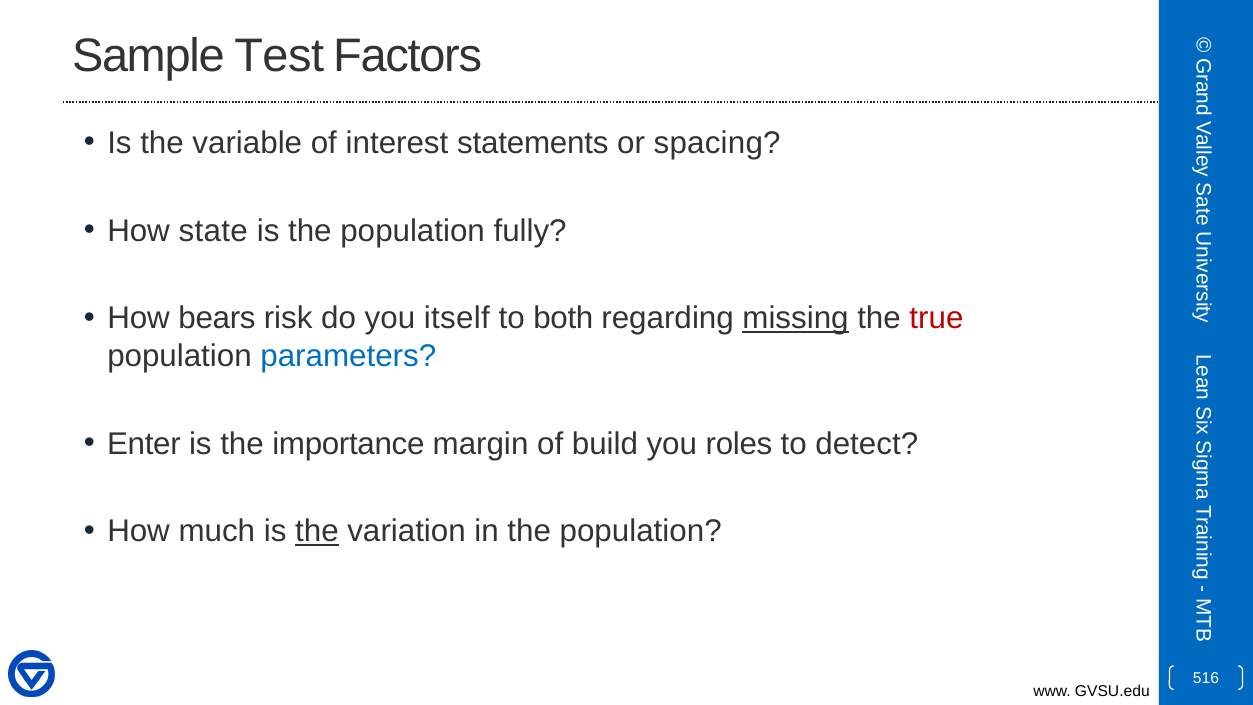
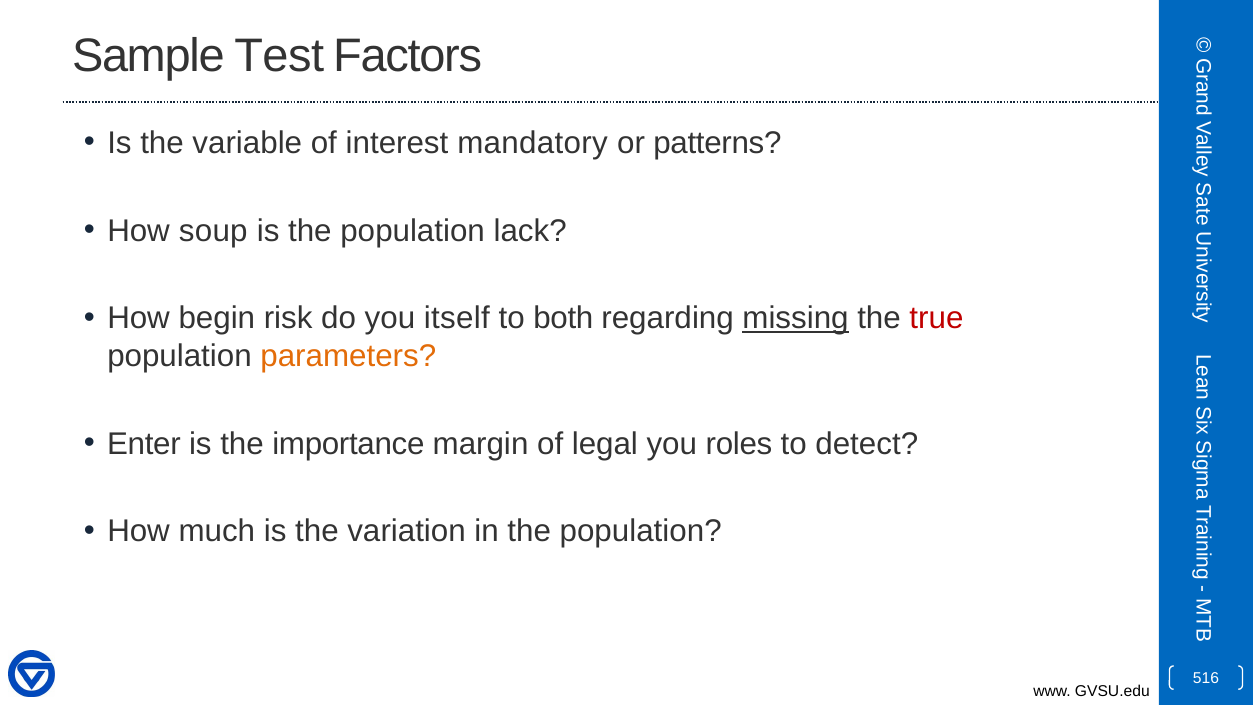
statements: statements -> mandatory (533, 143)
spacing: spacing -> patterns (717, 143)
state: state -> soup (213, 231)
fully: fully -> lack (530, 231)
bears: bears -> begin (217, 319)
parameters colour: blue -> orange (348, 356)
build: build -> legal (605, 444)
the underline: present -> none (317, 531)
